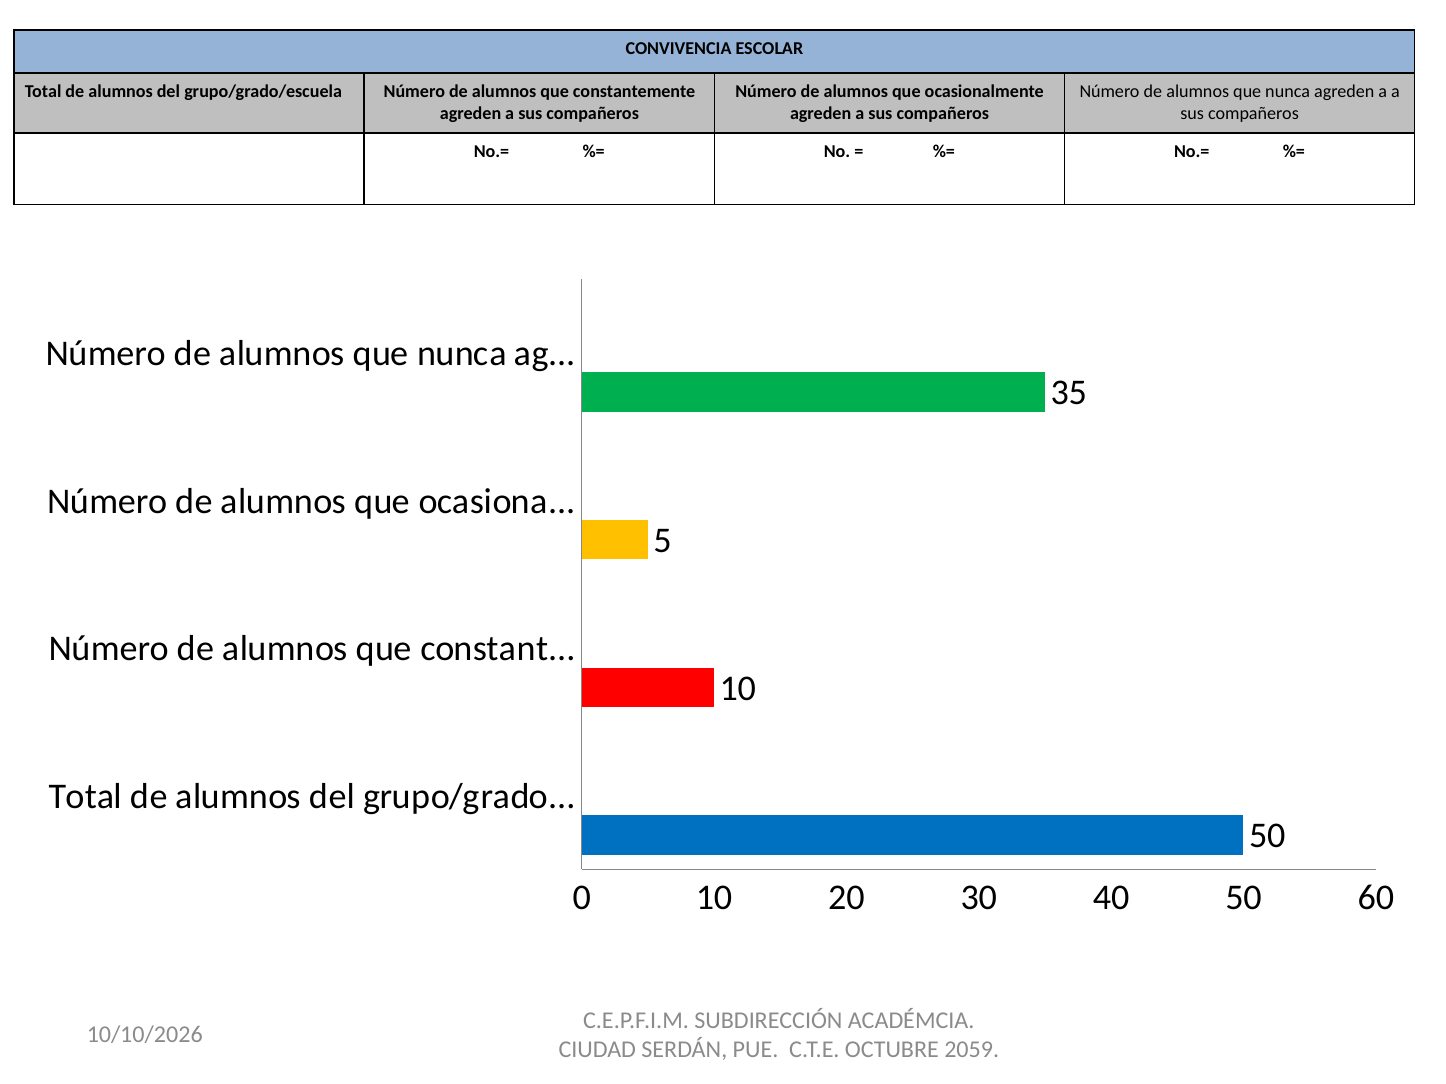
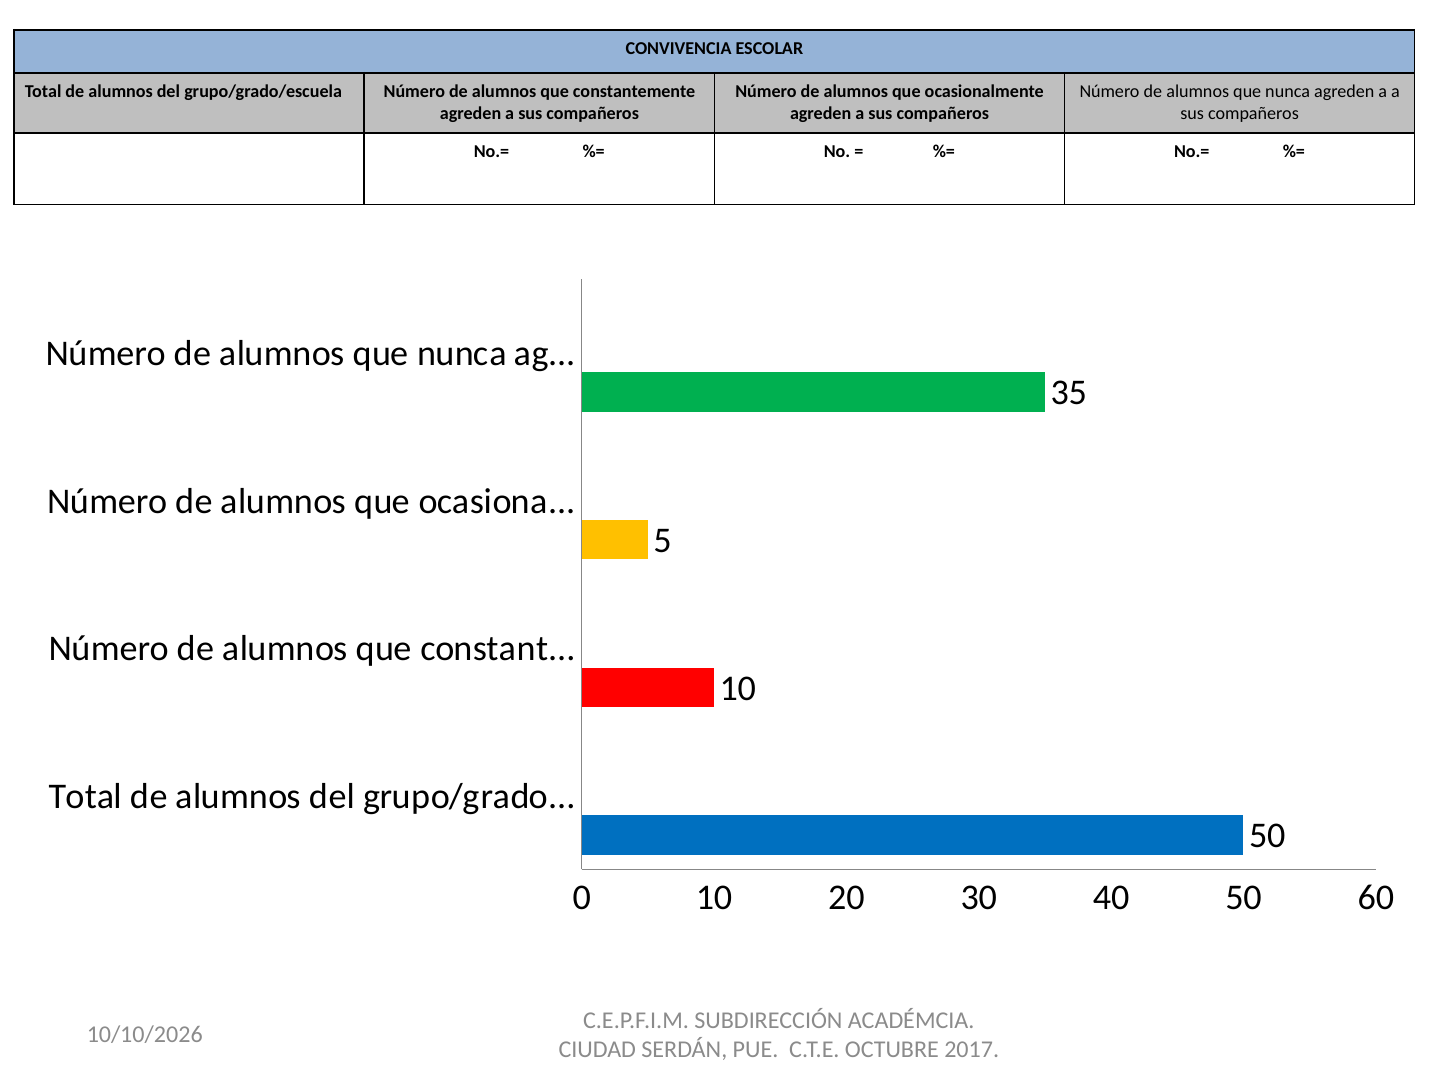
2059: 2059 -> 2017 (972, 1050)
